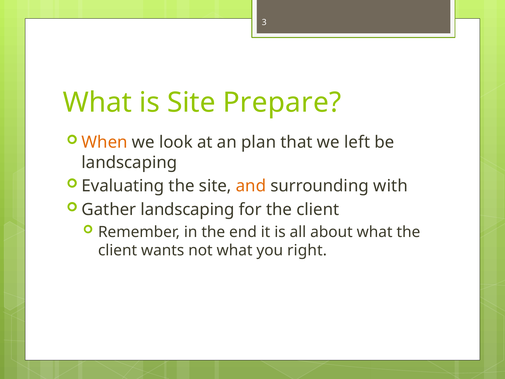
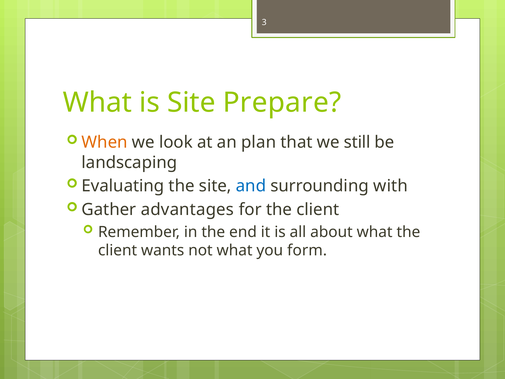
left: left -> still (357, 142)
and colour: orange -> blue (251, 186)
Gather landscaping: landscaping -> advantages (187, 209)
right: right -> form (307, 250)
